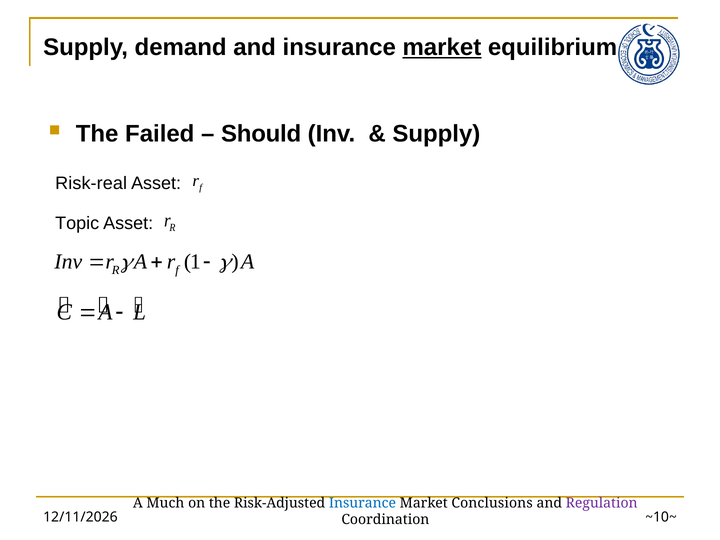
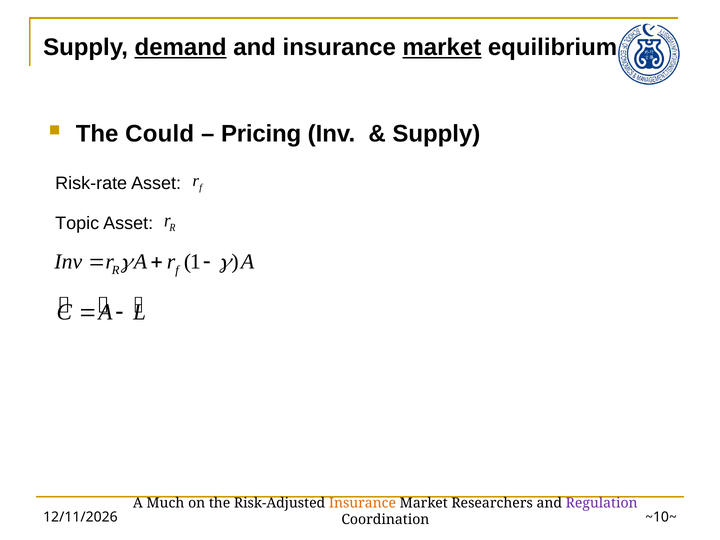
demand underline: none -> present (181, 47)
Failed: Failed -> Could (160, 134)
Should: Should -> Pricing (261, 134)
Risk-real: Risk-real -> Risk-rate (91, 184)
Insurance colour: blue -> orange (362, 503)
Conclusions: Conclusions -> Researchers (492, 503)
